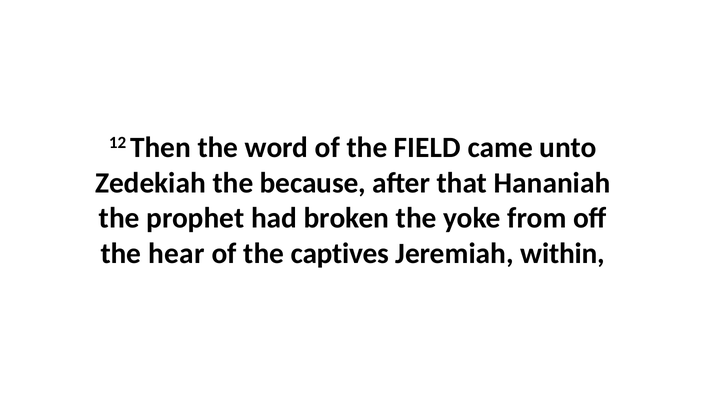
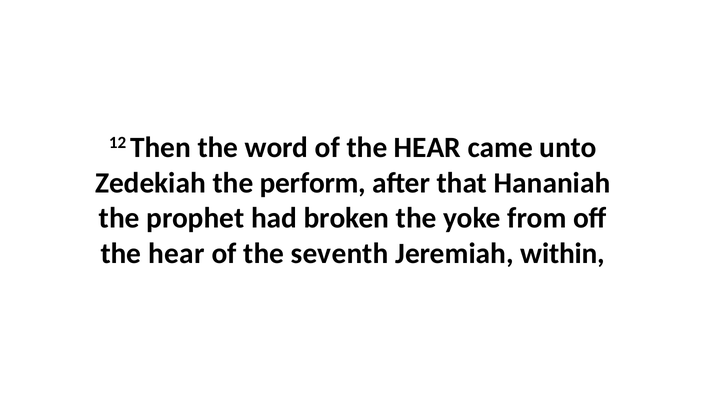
of the FIELD: FIELD -> HEAR (427, 148)
because: because -> perform (313, 183)
captives: captives -> seventh (340, 254)
